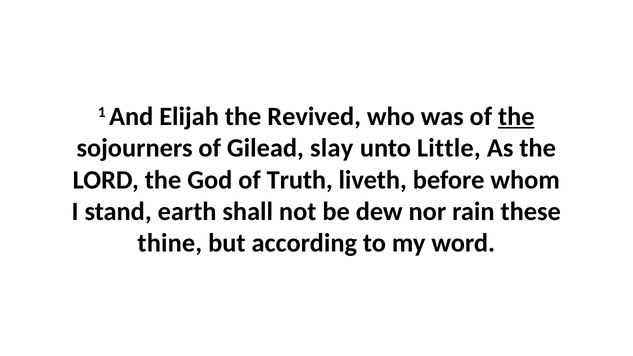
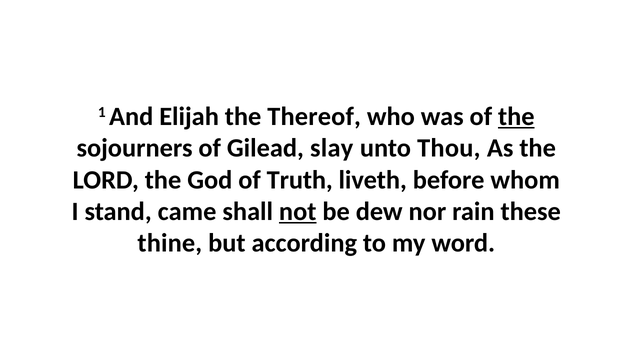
Revived: Revived -> Thereof (314, 117)
Little: Little -> Thou (449, 148)
earth: earth -> came (187, 212)
not underline: none -> present (298, 212)
